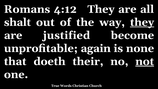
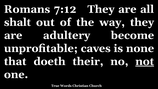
4:12: 4:12 -> 7:12 (65, 9)
they underline: present -> none (142, 22)
justified: justified -> adultery (67, 35)
again: again -> caves (96, 48)
